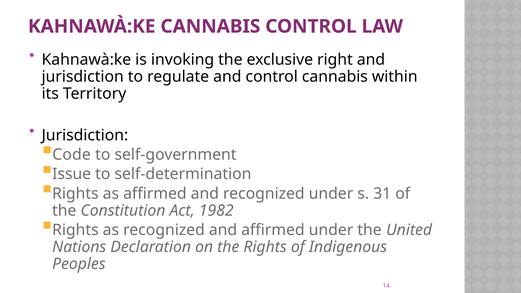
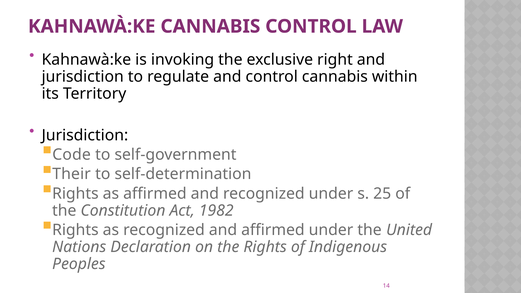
Issue: Issue -> Their (72, 174)
31: 31 -> 25 (382, 194)
